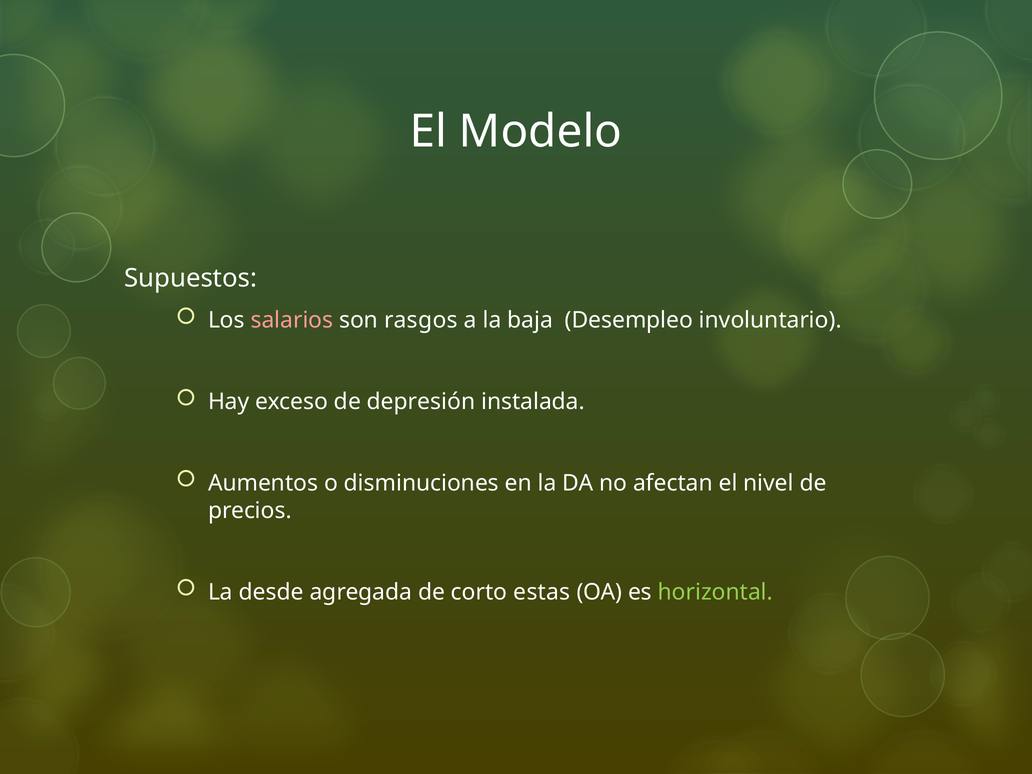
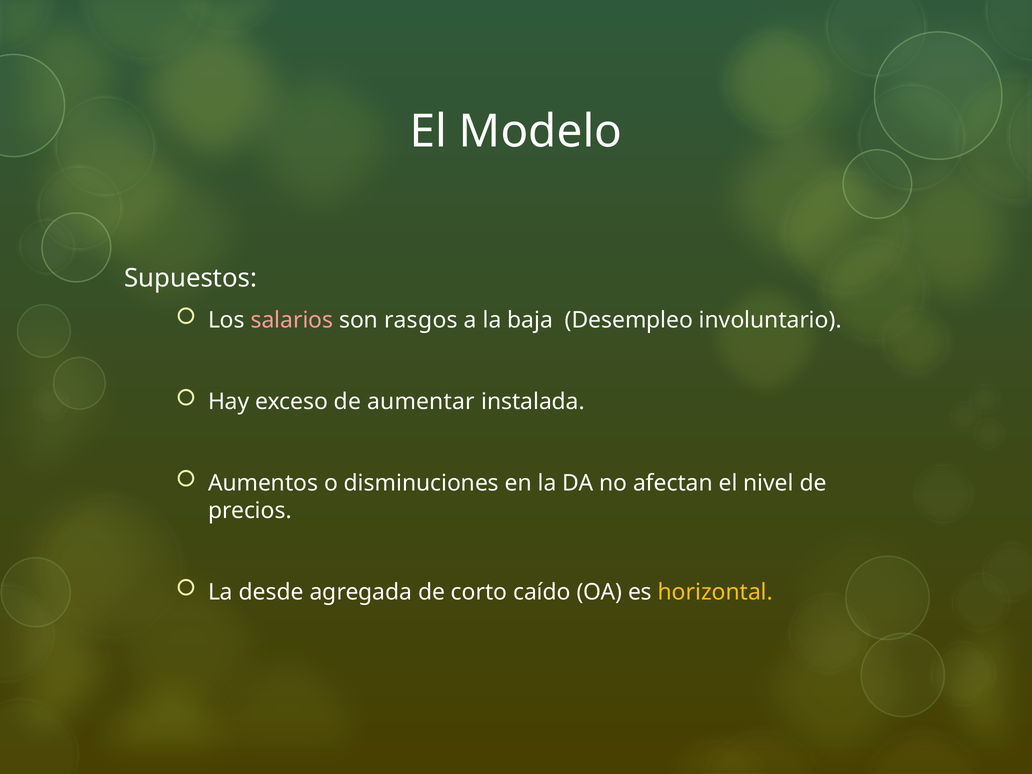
depresión: depresión -> aumentar (421, 402)
estas: estas -> caído (542, 592)
horizontal colour: light green -> yellow (715, 592)
